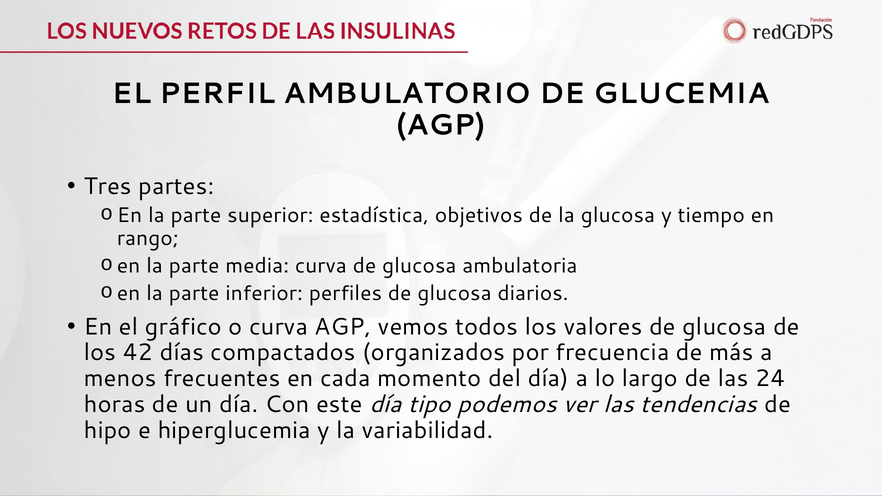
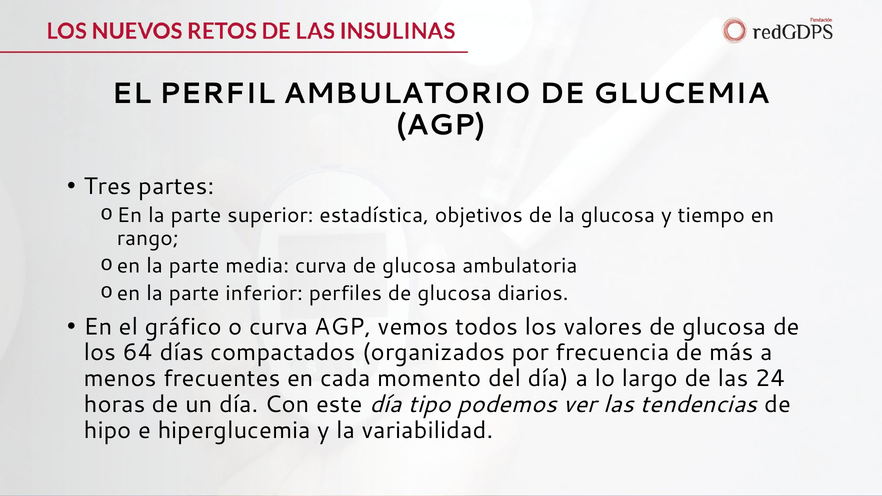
42: 42 -> 64 (138, 353)
